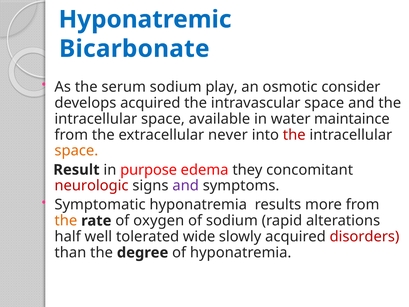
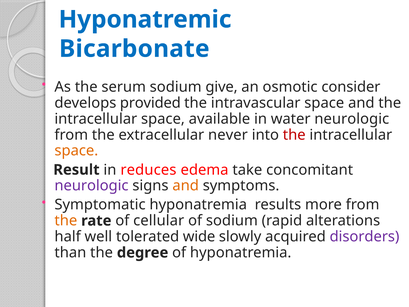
play: play -> give (222, 87)
develops acquired: acquired -> provided (150, 103)
water maintaince: maintaince -> neurologic (352, 119)
purpose: purpose -> reduces (148, 170)
they: they -> take (247, 170)
neurologic colour: red -> purple (92, 186)
and colour: purple -> orange (186, 186)
oxygen: oxygen -> cellular (159, 221)
disorders colour: red -> purple (364, 236)
